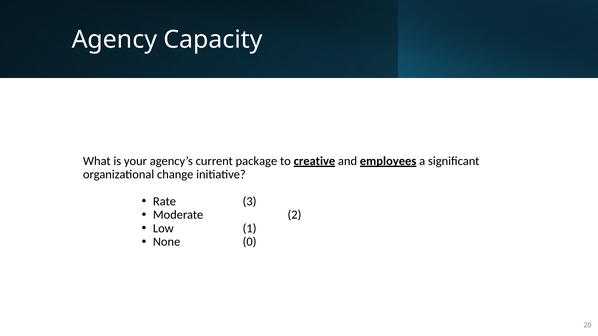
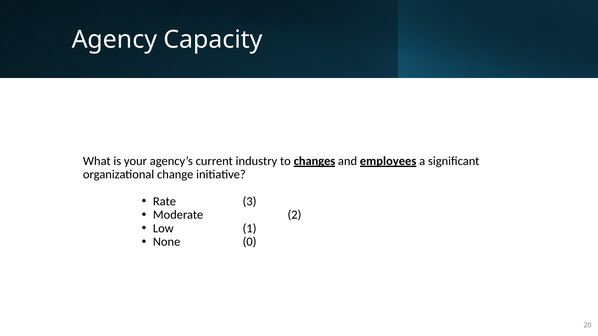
package: package -> industry (256, 161)
creative: creative -> changes (315, 161)
